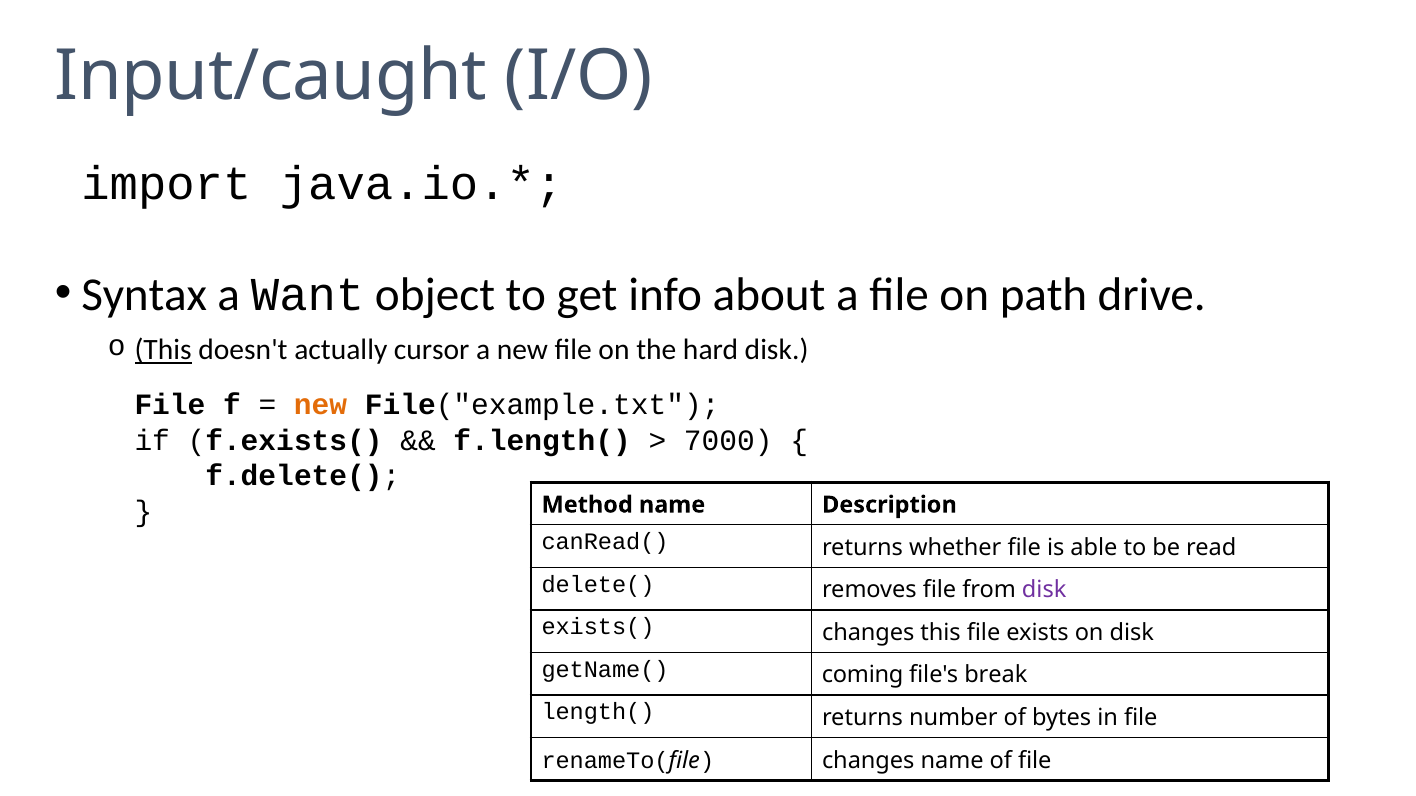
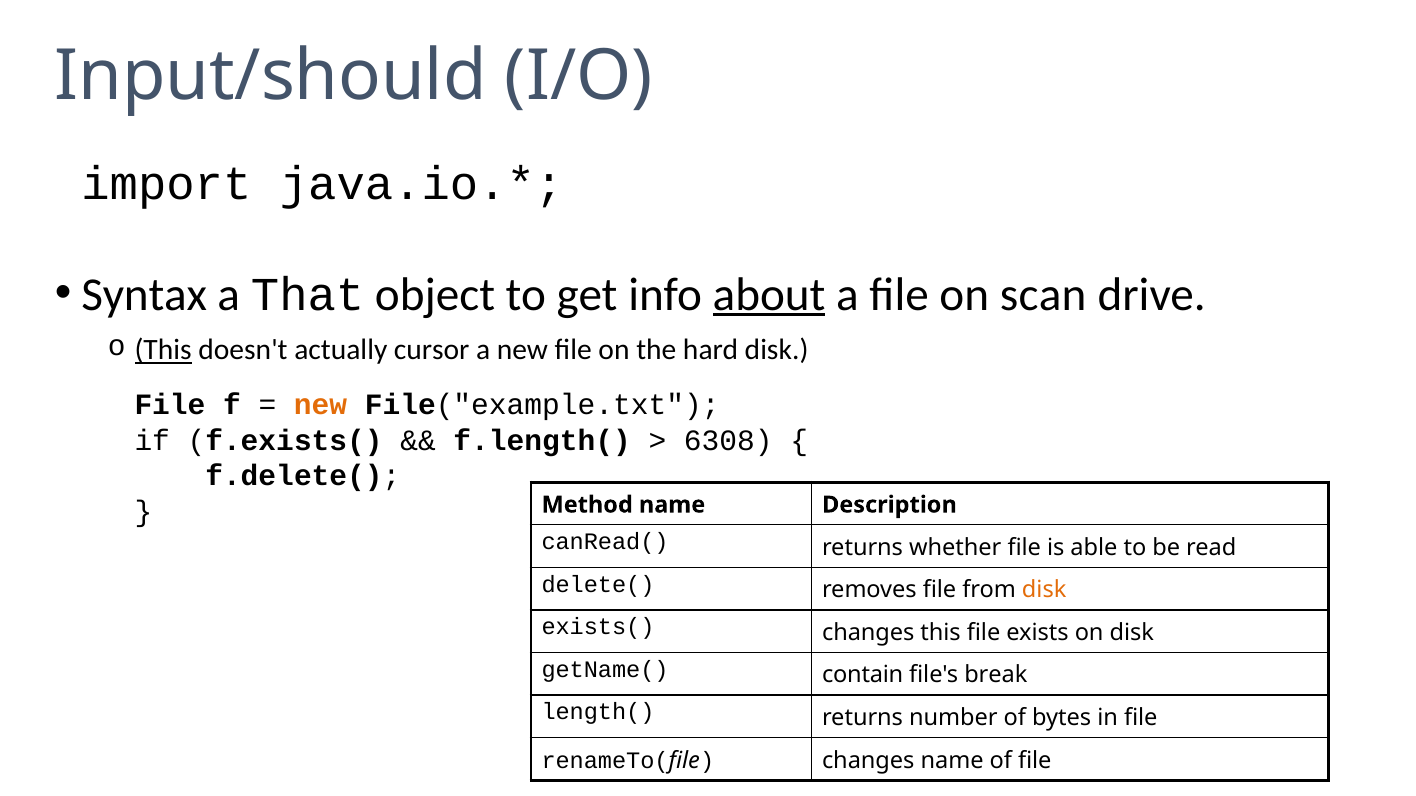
Input/caught: Input/caught -> Input/should (271, 77)
Want: Want -> That (308, 295)
about underline: none -> present (769, 295)
path: path -> scan (1043, 295)
7000: 7000 -> 6308 (728, 441)
disk colour: purple -> orange (1044, 590)
coming: coming -> contain (863, 675)
